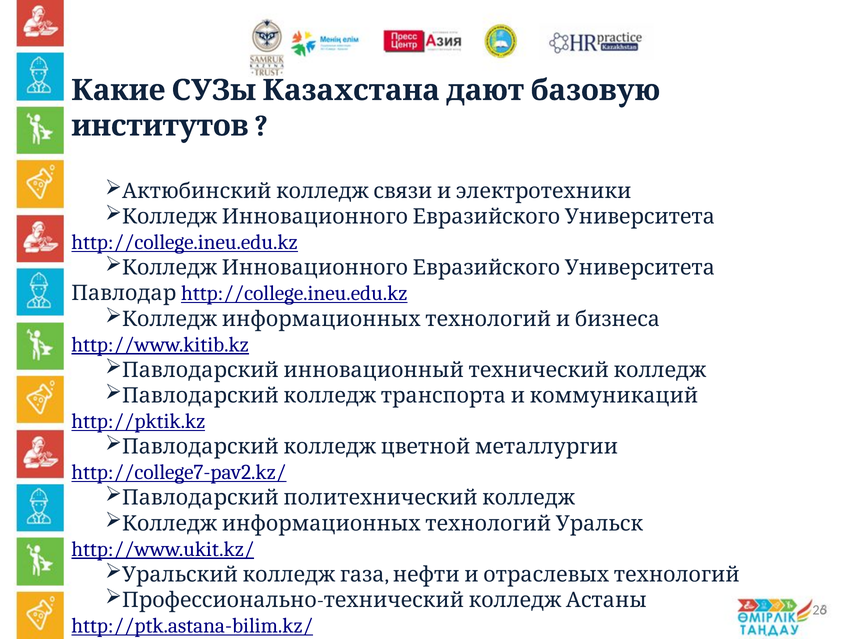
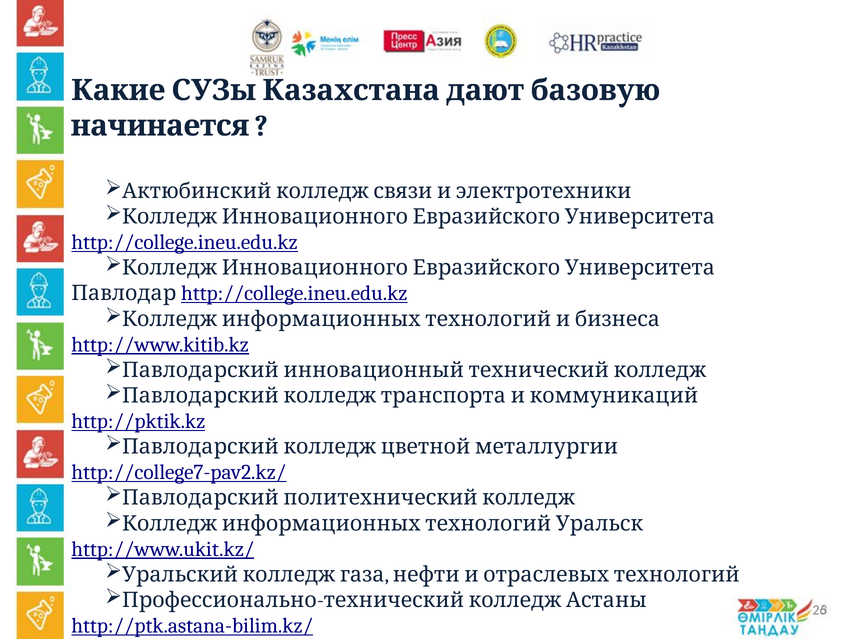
институтов: институтов -> начинается (160, 126)
